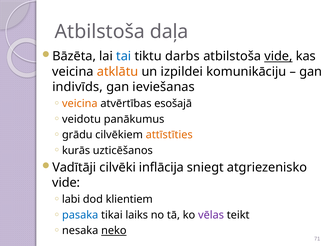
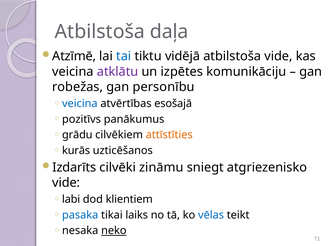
Bāzēta: Bāzēta -> Atzīmē (74, 56)
darbs: darbs -> vidējā (183, 56)
vide underline: present -> none (278, 56)
atklātu colour: orange -> purple (118, 72)
izpildei: izpildei -> izpētes (182, 72)
indivīds: indivīds -> robežas (78, 87)
ieviešanas: ieviešanas -> personību (164, 87)
veicina colour: orange -> blue (80, 104)
veidotu: veidotu -> pozitīvs (82, 119)
Vadītāji: Vadītāji -> Izdarīts (74, 167)
inflācija: inflācija -> zināmu (161, 167)
vēlas colour: purple -> blue (211, 215)
